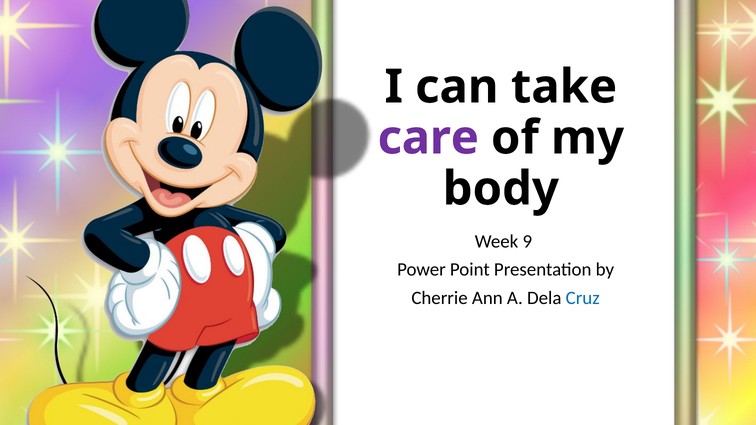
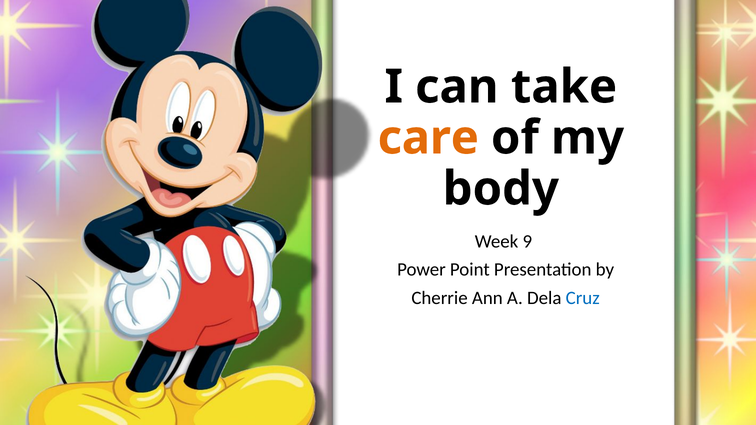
care colour: purple -> orange (428, 138)
